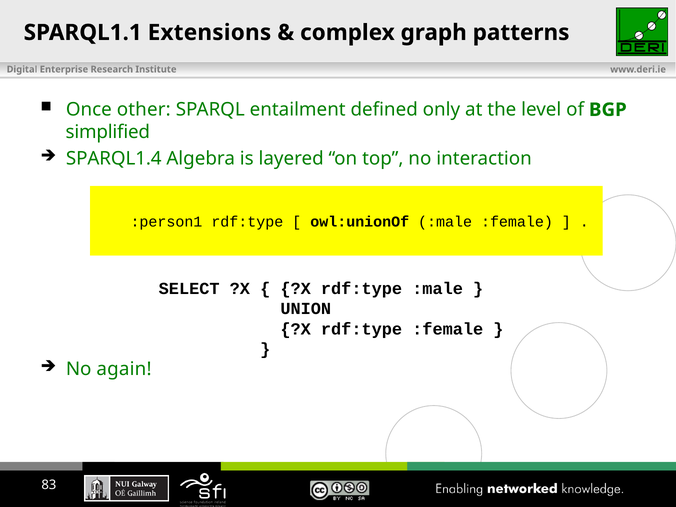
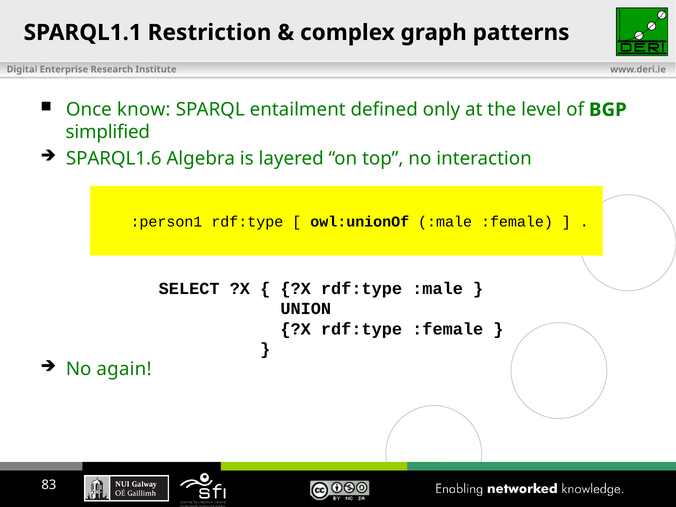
Extensions: Extensions -> Restriction (210, 33)
other: other -> know (144, 110)
SPARQL1.4: SPARQL1.4 -> SPARQL1.6 (114, 159)
